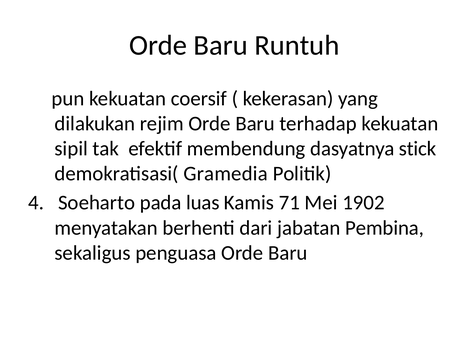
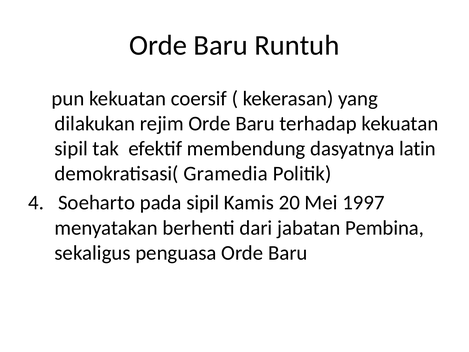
stick: stick -> latin (417, 148)
pada luas: luas -> sipil (203, 203)
71: 71 -> 20 (289, 203)
1902: 1902 -> 1997 (363, 203)
